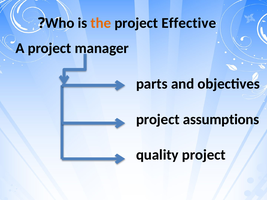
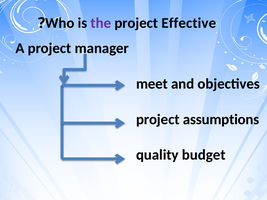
the colour: orange -> purple (101, 23)
parts: parts -> meet (152, 84)
quality project: project -> budget (204, 155)
